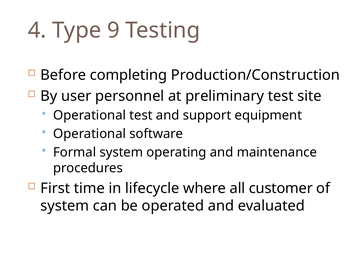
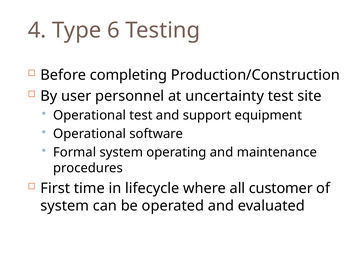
9: 9 -> 6 (113, 30)
preliminary: preliminary -> uncertainty (225, 96)
